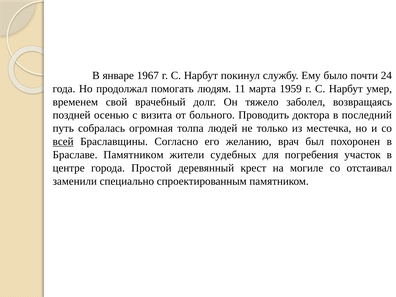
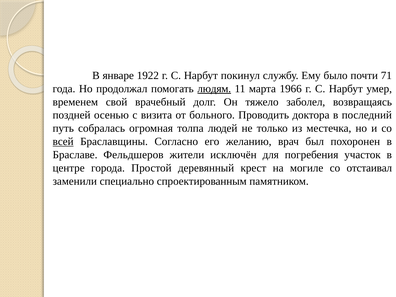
1967: 1967 -> 1922 (148, 75)
24: 24 -> 71 (386, 75)
людям underline: none -> present (214, 89)
1959: 1959 -> 1966 (291, 89)
Браславе Памятником: Памятником -> Фельдшеров (133, 155)
судебных: судебных -> исключён (233, 155)
